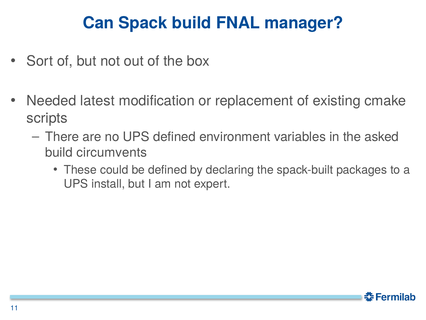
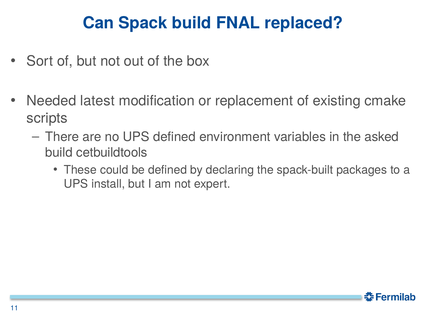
manager: manager -> replaced (304, 23)
circumvents: circumvents -> cetbuildtools (112, 152)
